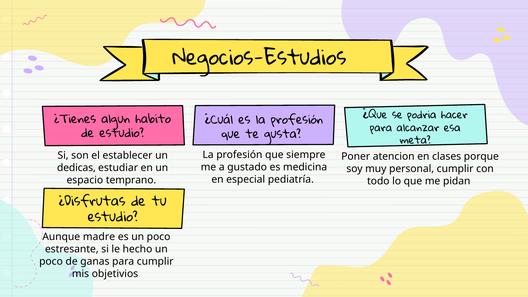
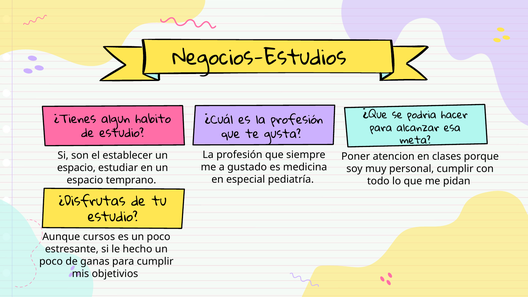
dedicas: dedicas -> espacio (76, 168)
madre: madre -> cursos (99, 237)
